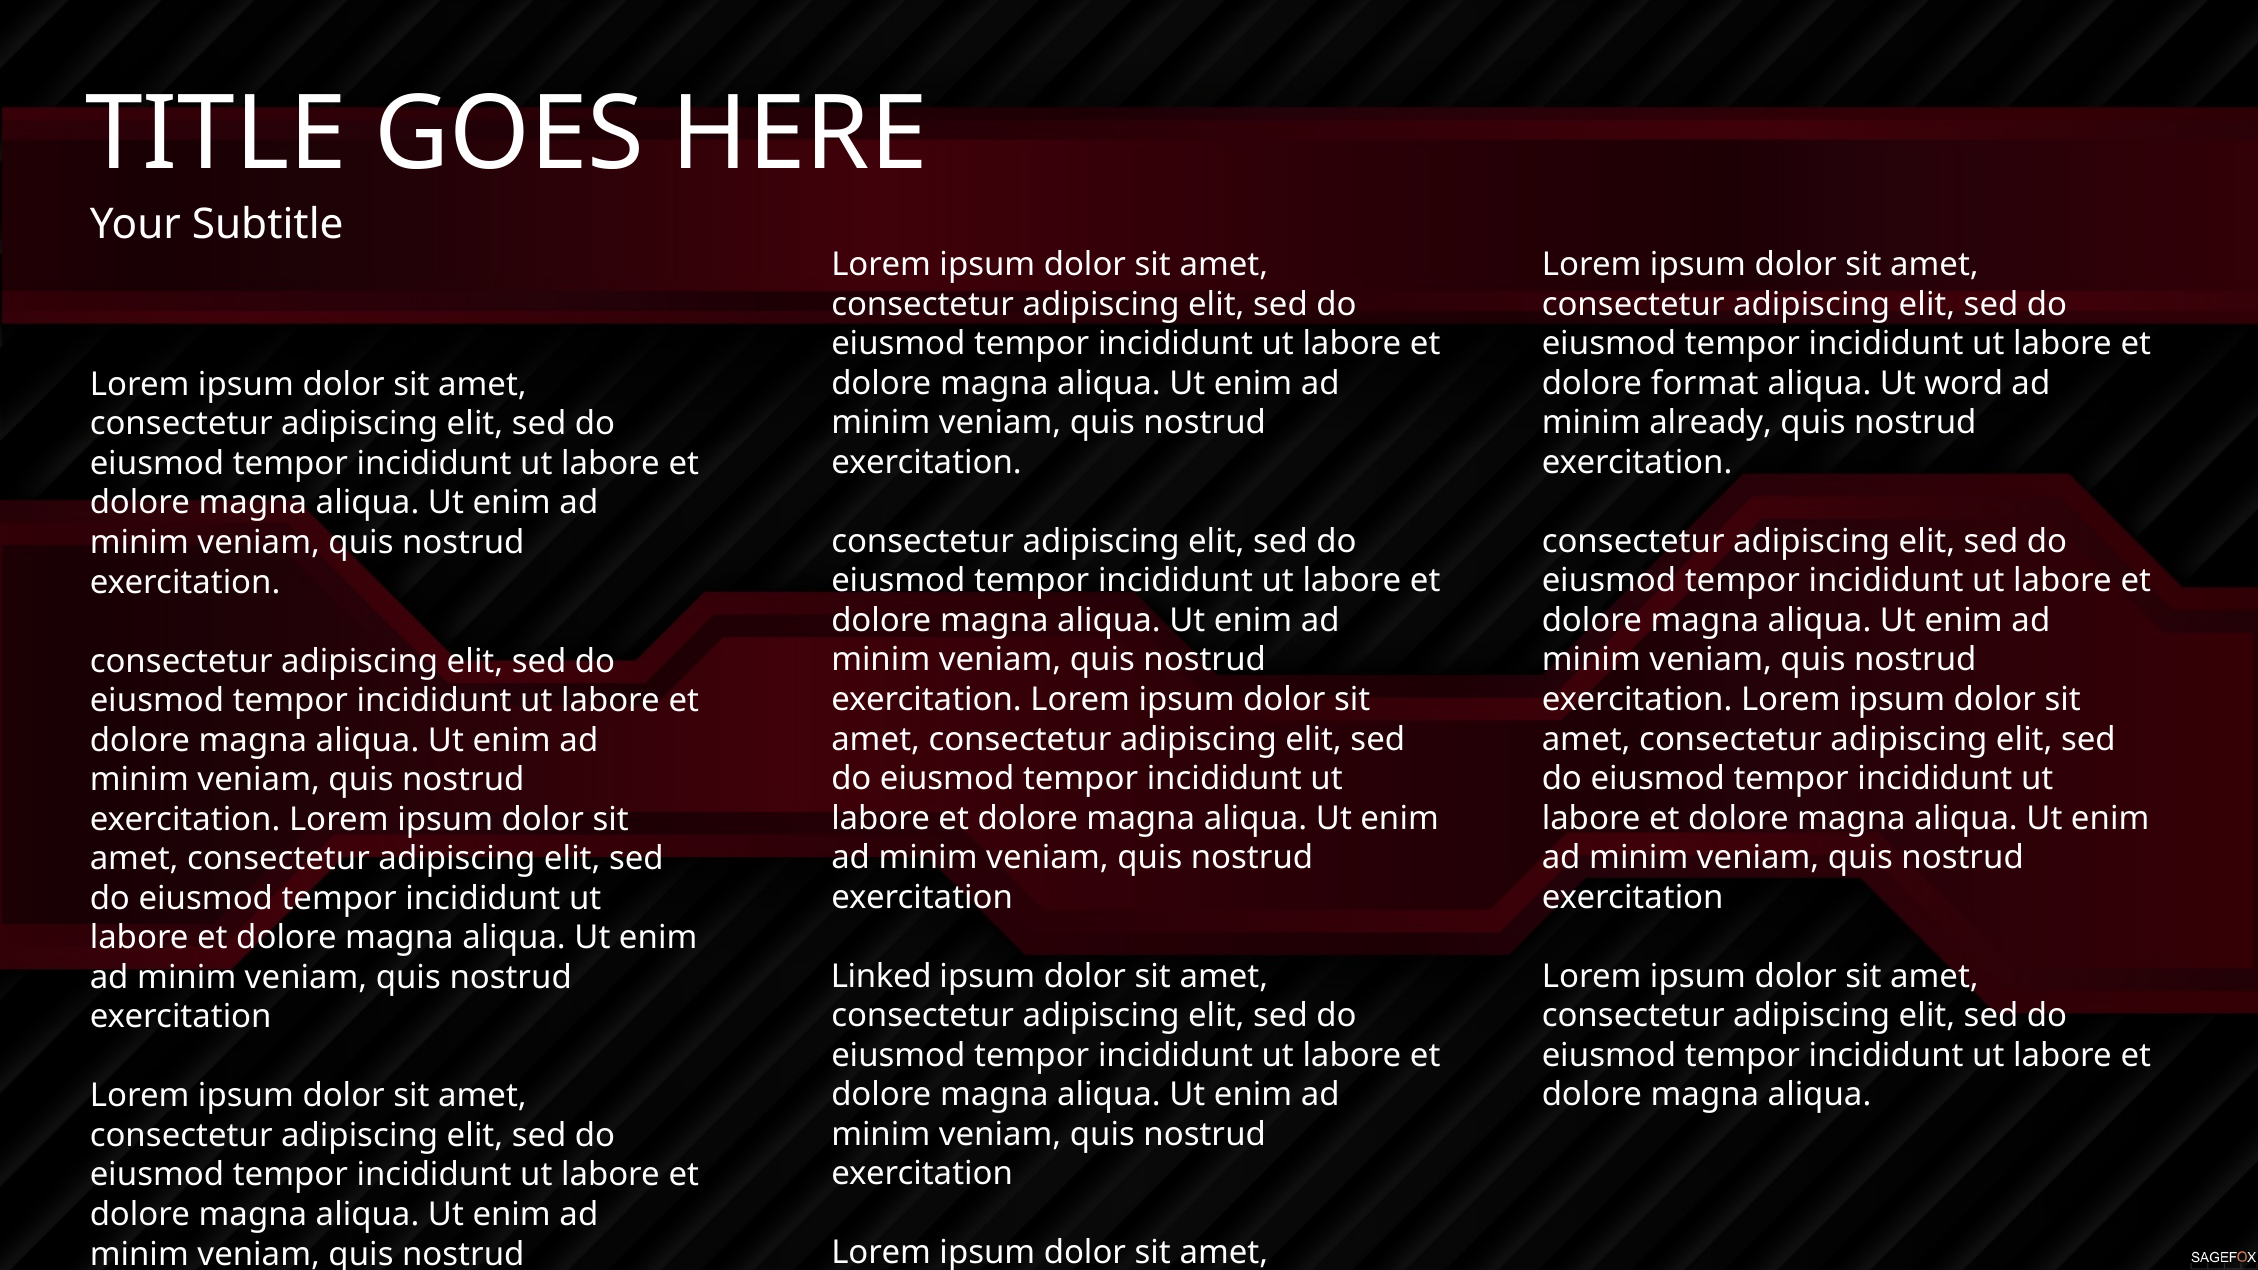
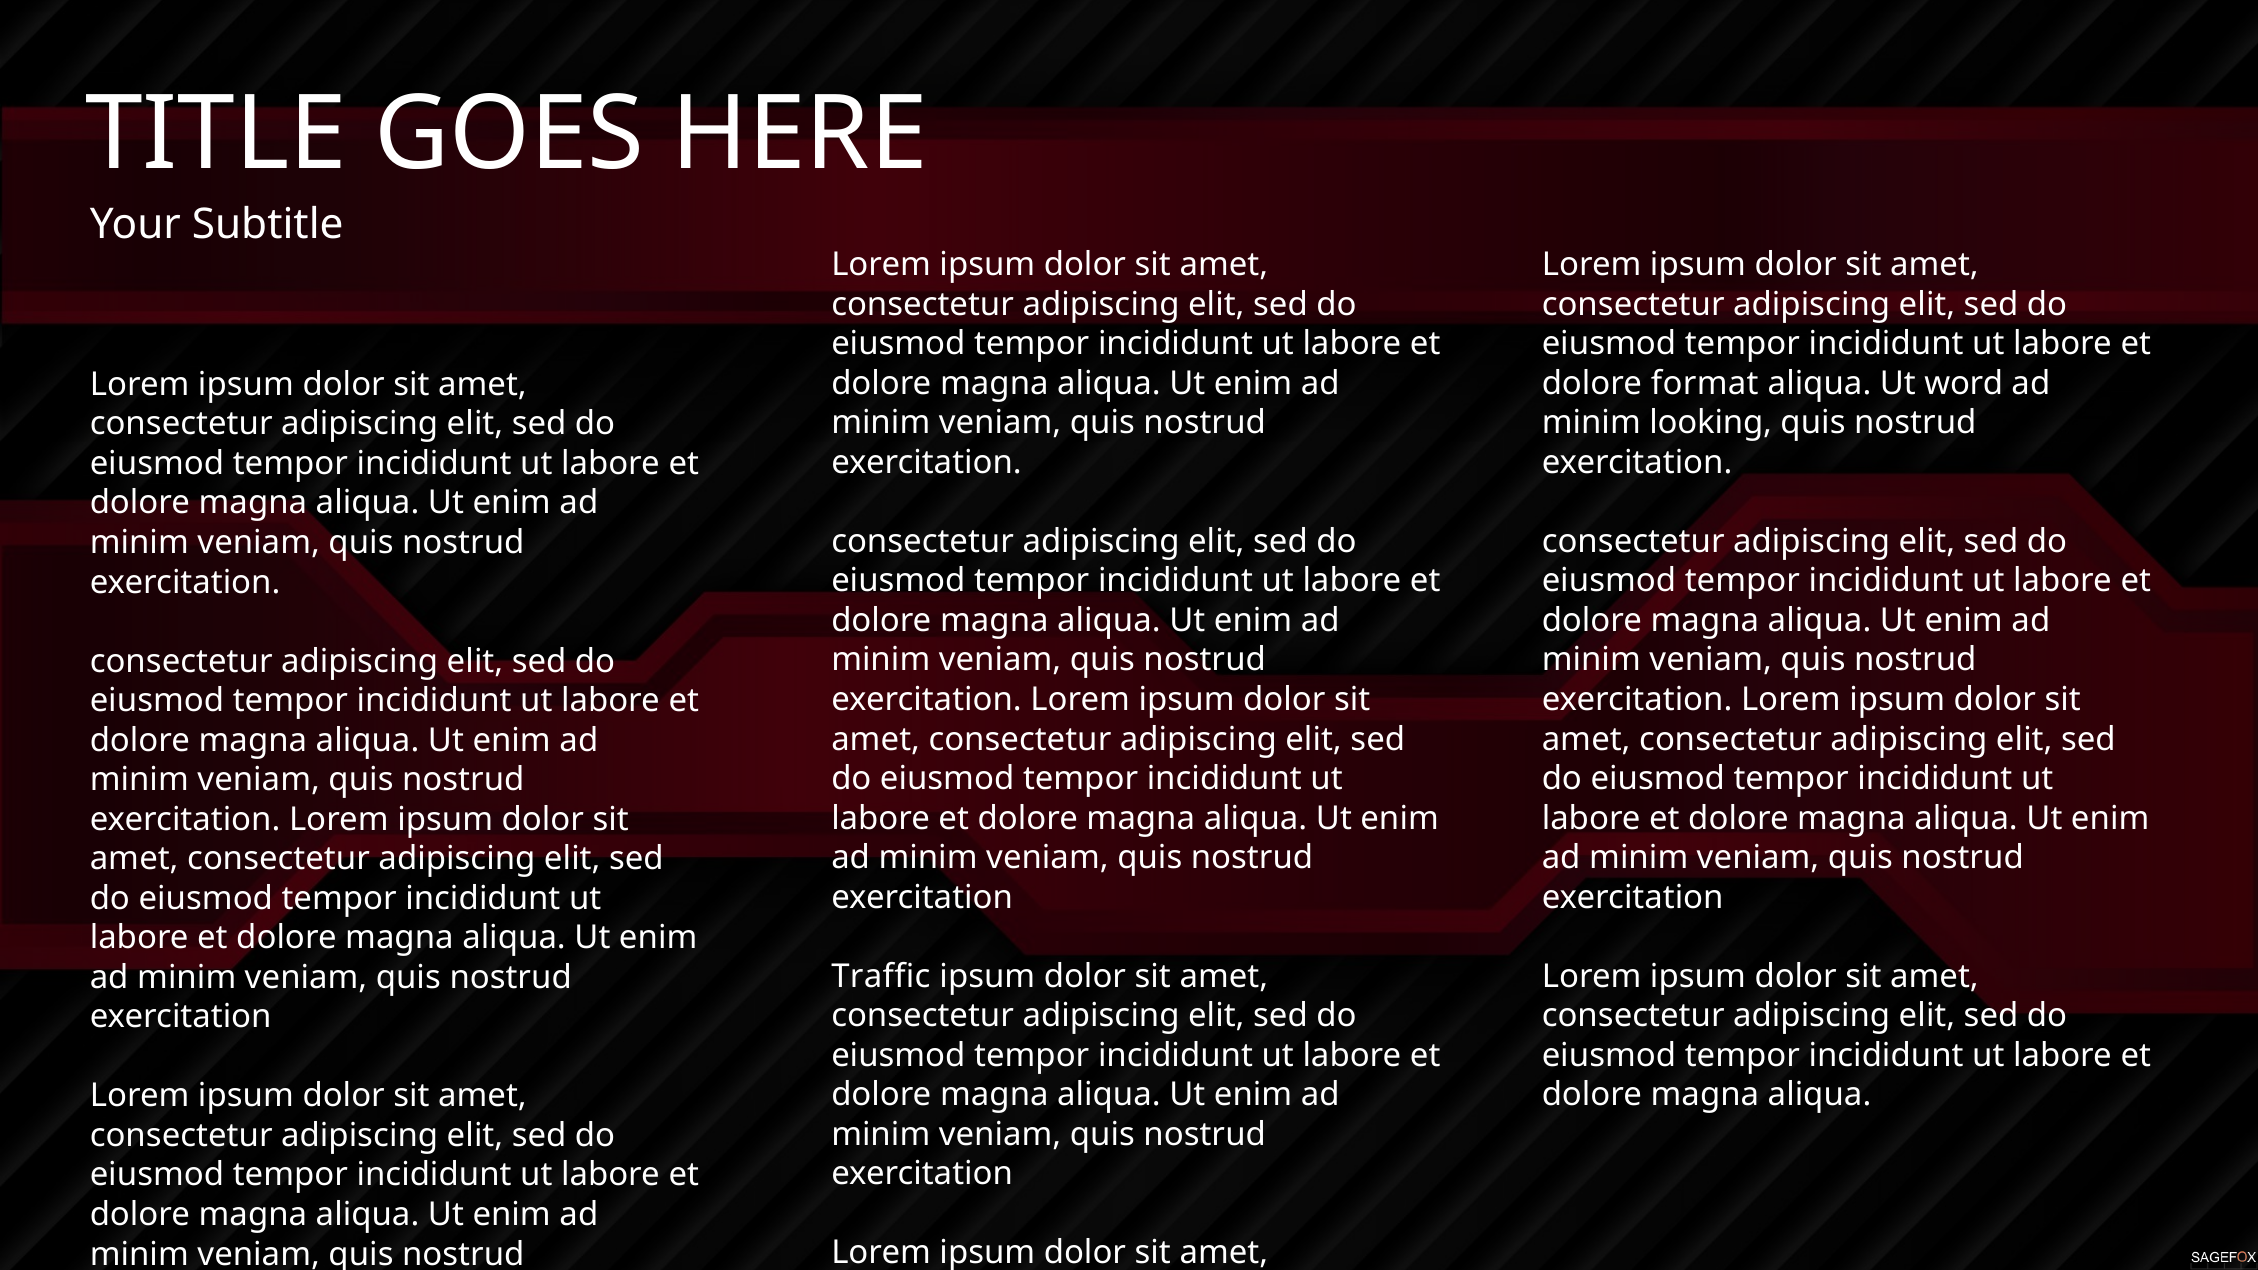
already: already -> looking (1711, 423)
Linked: Linked -> Traffic (881, 976)
